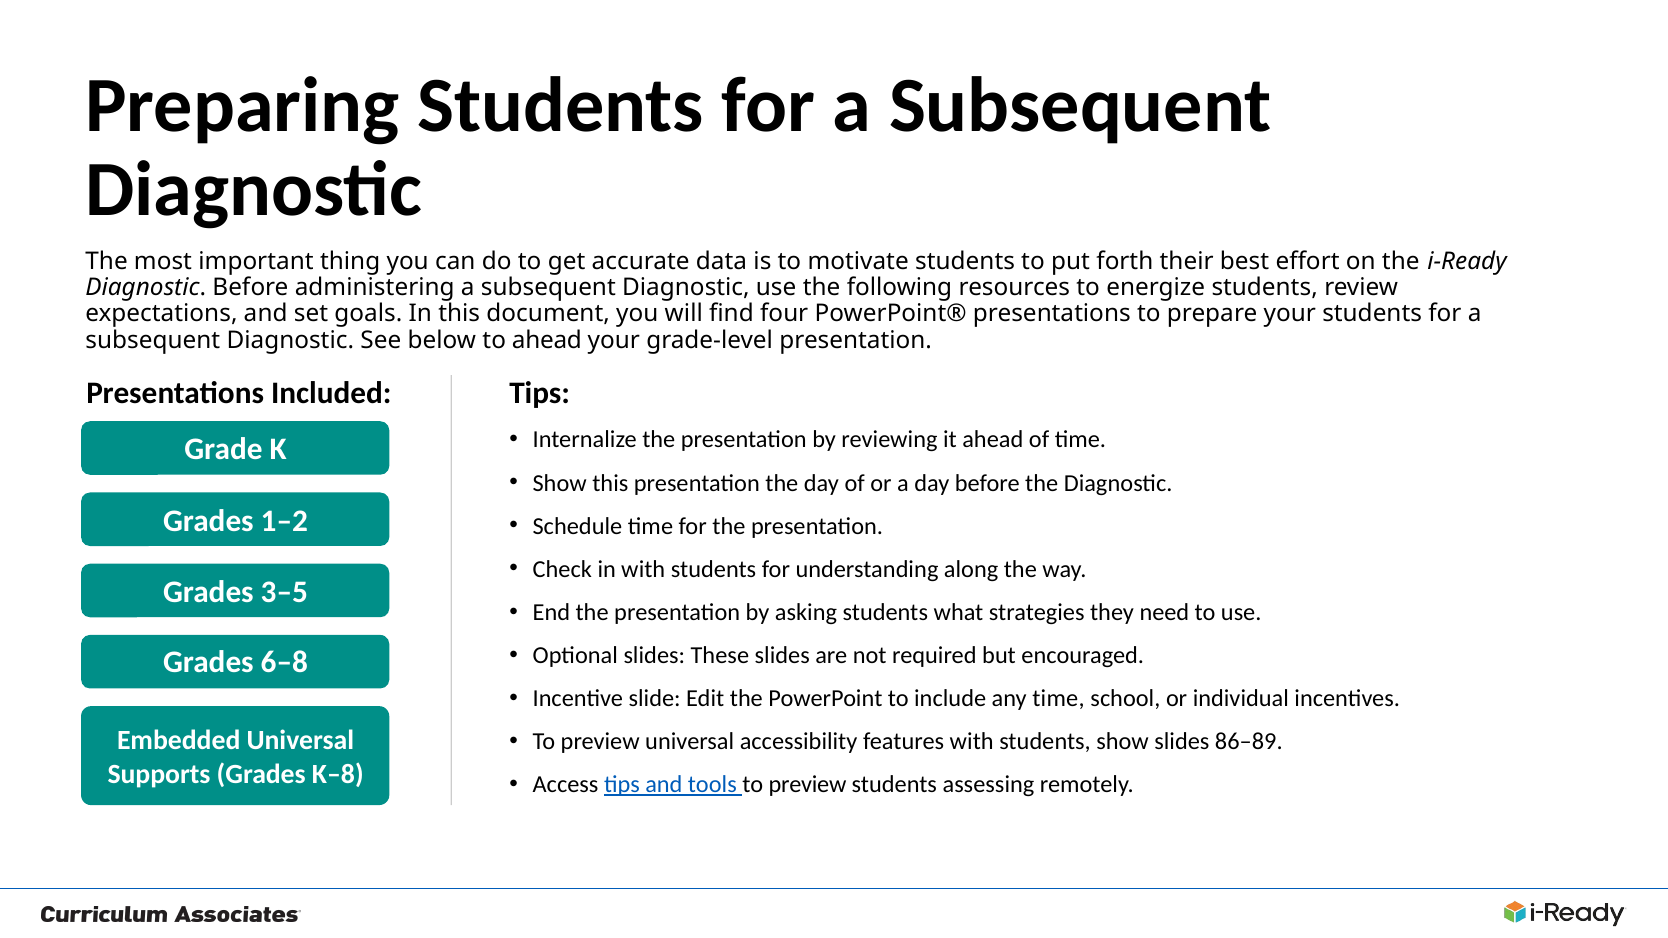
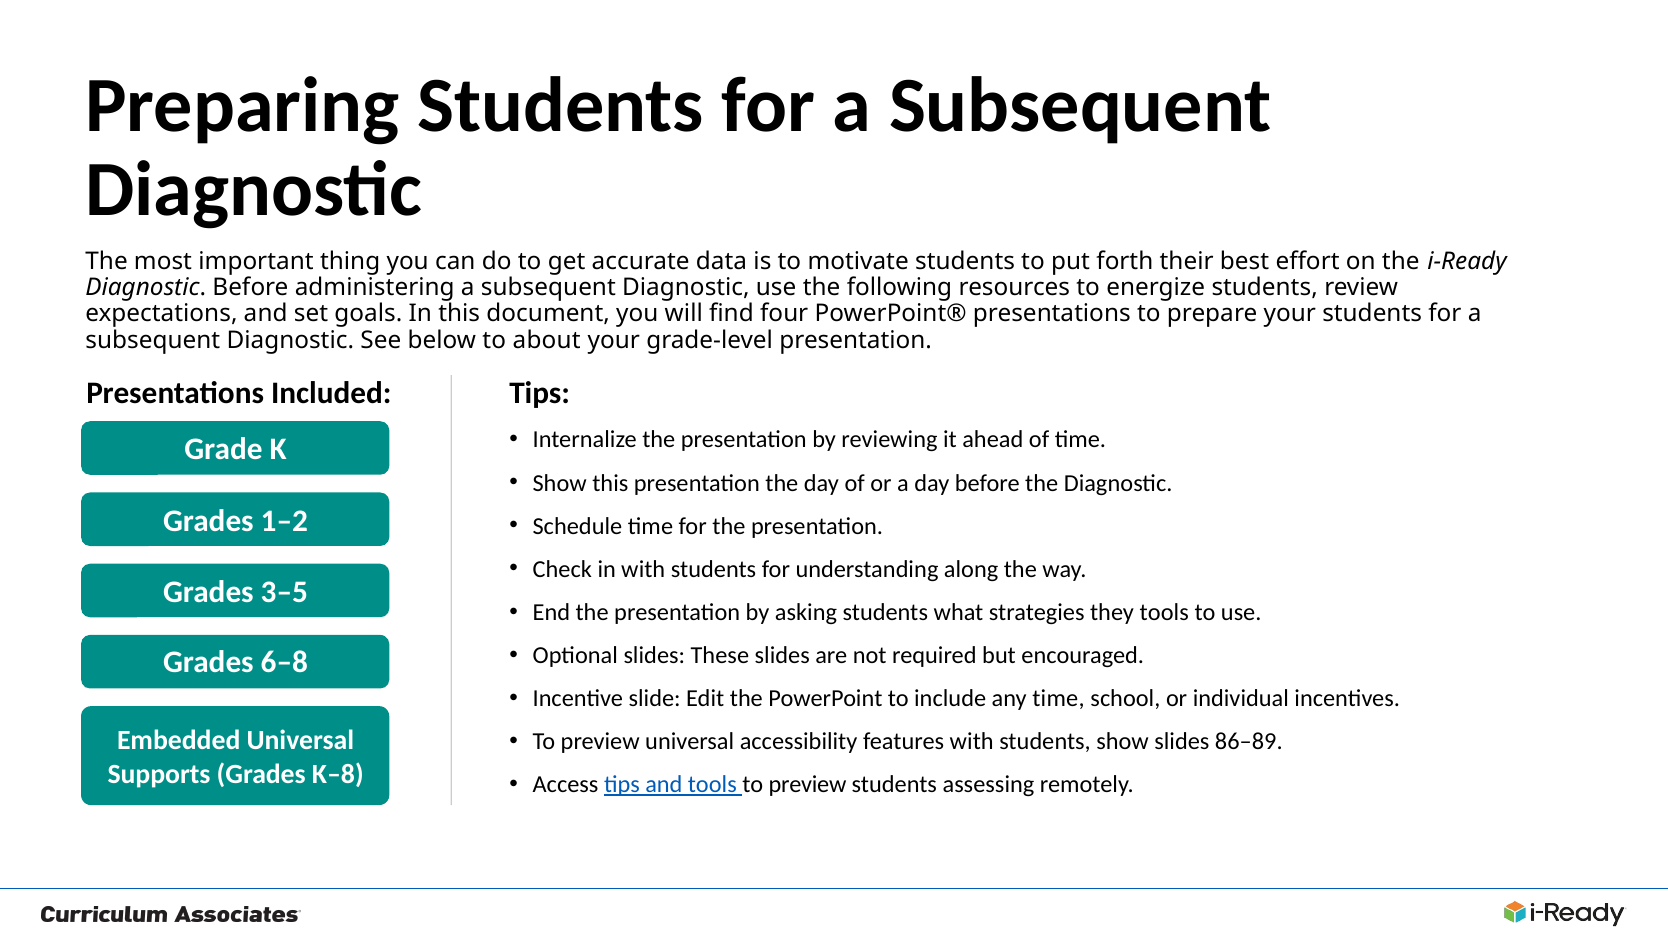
to ahead: ahead -> about (547, 340)
they need: need -> tools (1164, 612)
